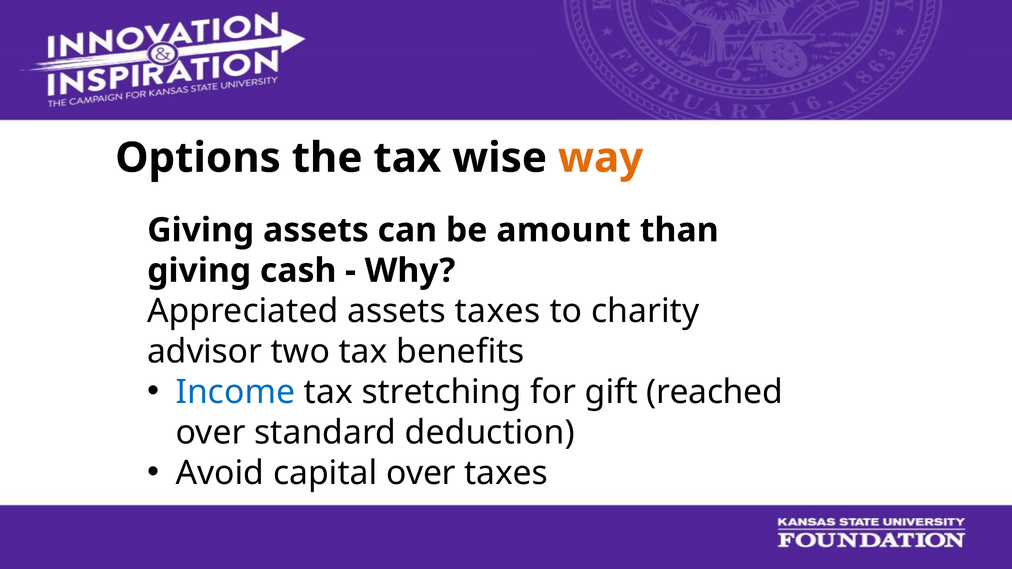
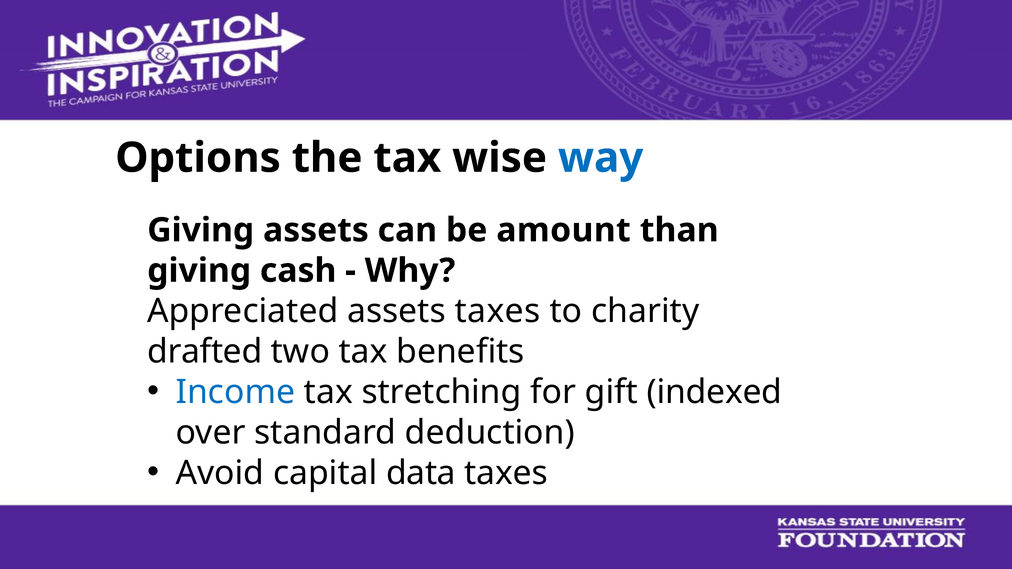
way colour: orange -> blue (601, 158)
advisor: advisor -> drafted (205, 352)
reached: reached -> indexed (715, 392)
capital over: over -> data (421, 473)
